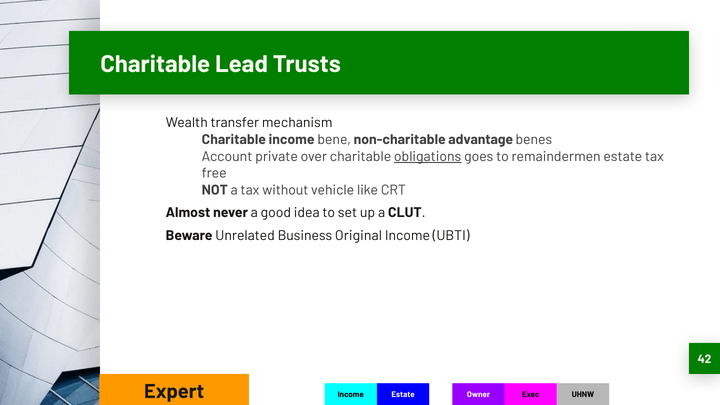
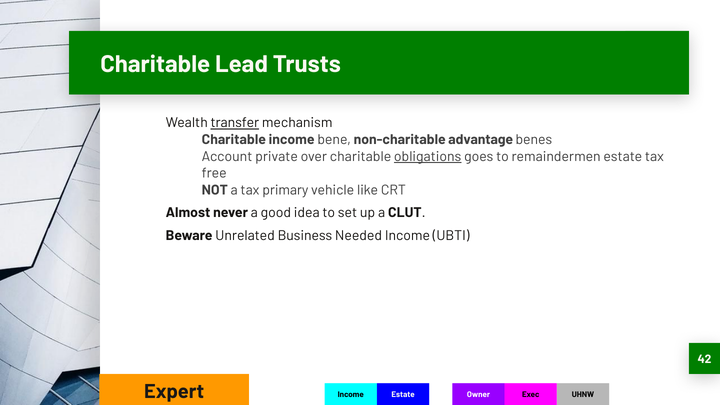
transfer underline: none -> present (235, 123)
without: without -> primary (285, 190)
Original: Original -> Needed (359, 236)
